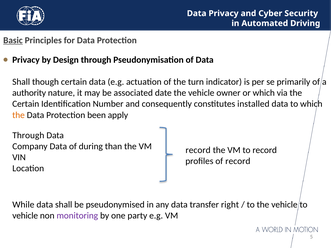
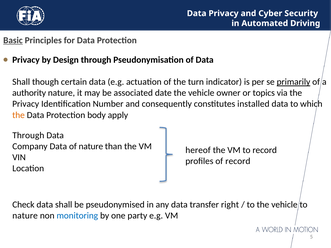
primarily underline: none -> present (293, 82)
or which: which -> topics (264, 93)
Certain: Certain -> Privacy (26, 104)
been: been -> body (97, 115)
of during: during -> nature (91, 146)
record: record -> hereof (198, 150)
While: While -> Check (23, 205)
vehicle: vehicle -> nature (25, 216)
monitoring colour: purple -> blue (77, 216)
